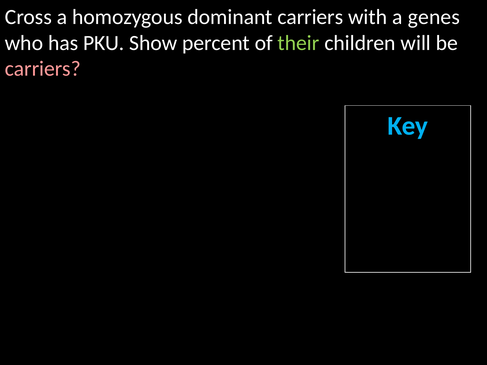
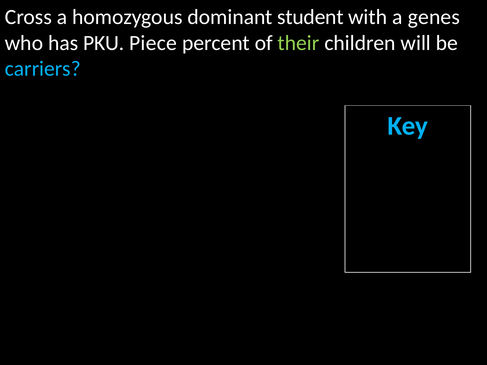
dominant carriers: carriers -> student (310, 17)
Show: Show -> Piece (153, 43)
carriers colour: pink -> light blue (43, 69)
